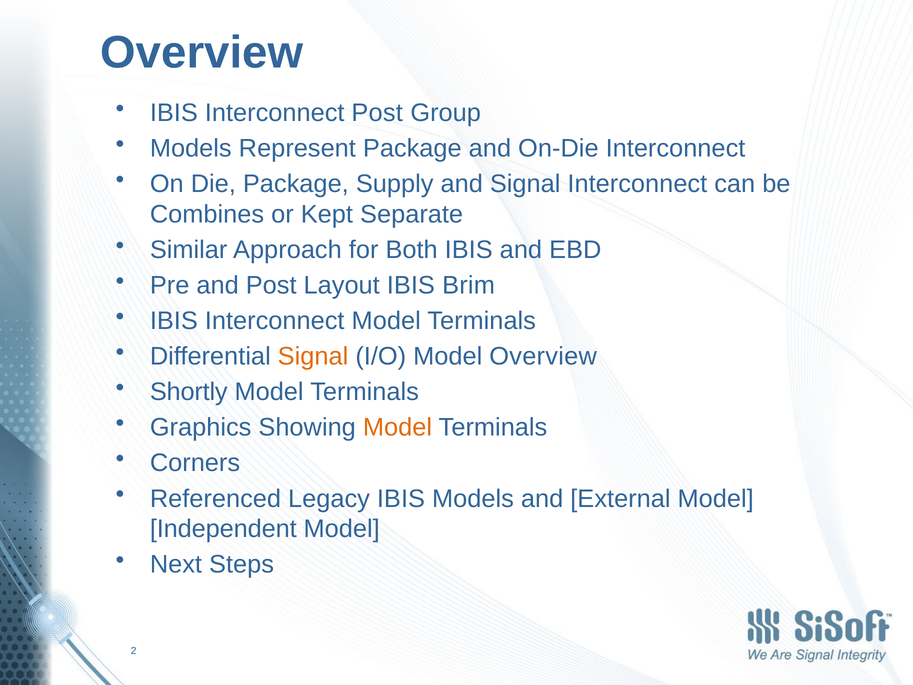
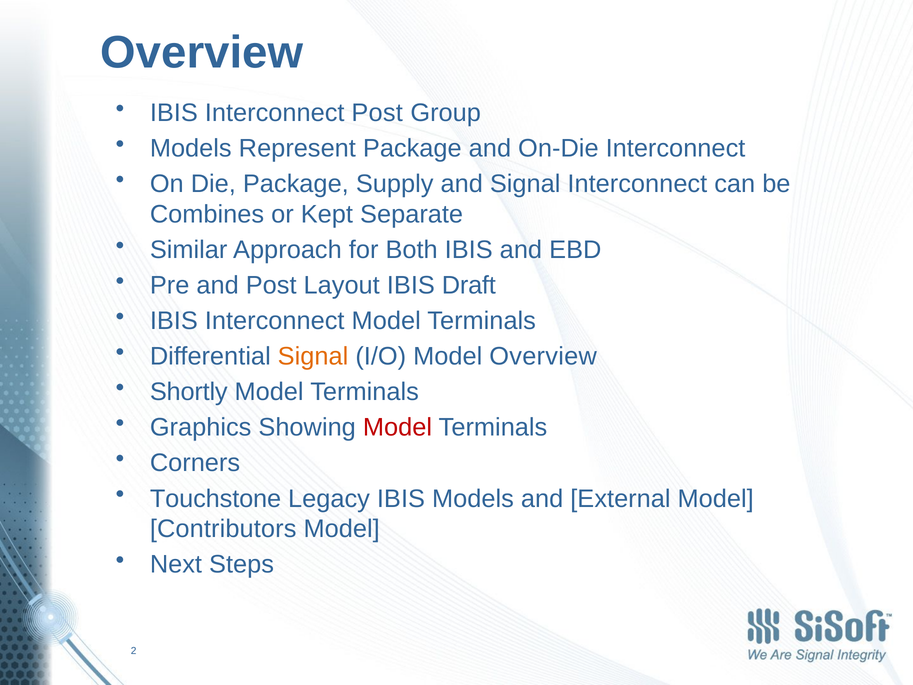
Brim: Brim -> Draft (469, 285)
Model colour: orange -> red (397, 427)
Referenced: Referenced -> Touchstone (216, 498)
Independent: Independent -> Contributors (223, 529)
